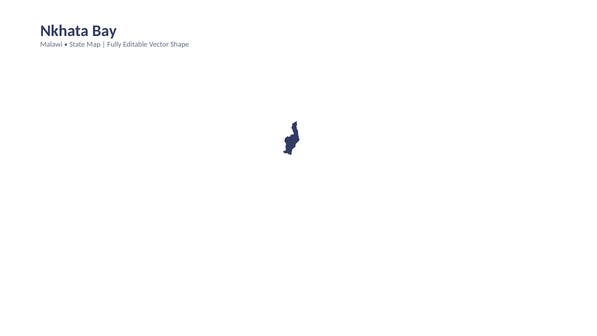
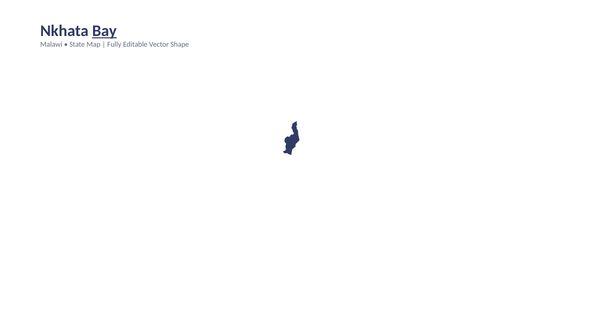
Bay underline: none -> present (104, 31)
